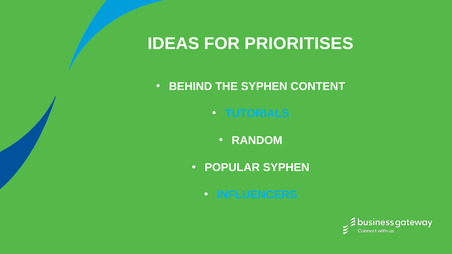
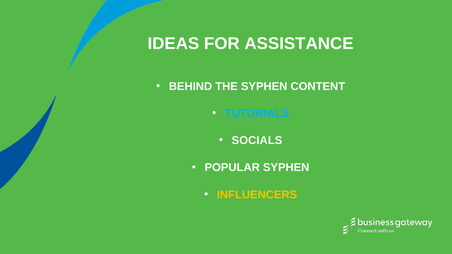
PRIORITISES: PRIORITISES -> ASSISTANCE (299, 44)
RANDOM: RANDOM -> SOCIALS (257, 141)
INFLUENCERS colour: light blue -> yellow (257, 195)
